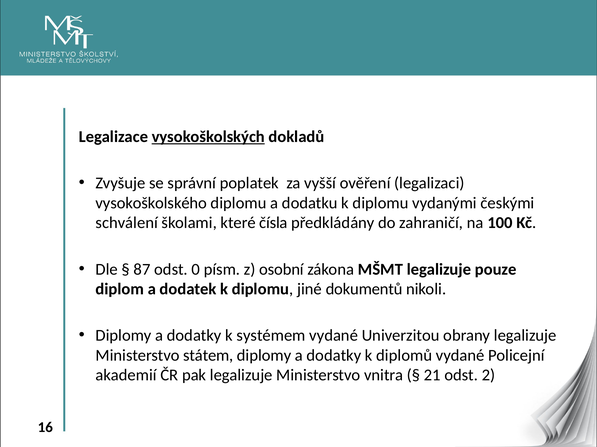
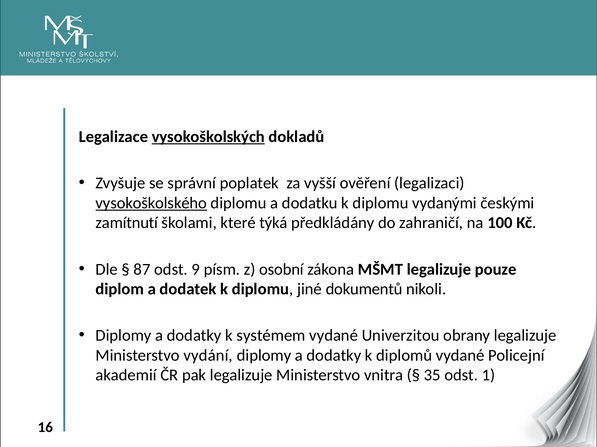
vysokoškolského underline: none -> present (151, 203)
schválení: schválení -> zamítnutí (127, 223)
čísla: čísla -> týká (273, 223)
0: 0 -> 9 (196, 270)
státem: státem -> vydání (208, 356)
21: 21 -> 35 (432, 376)
2: 2 -> 1 (488, 376)
